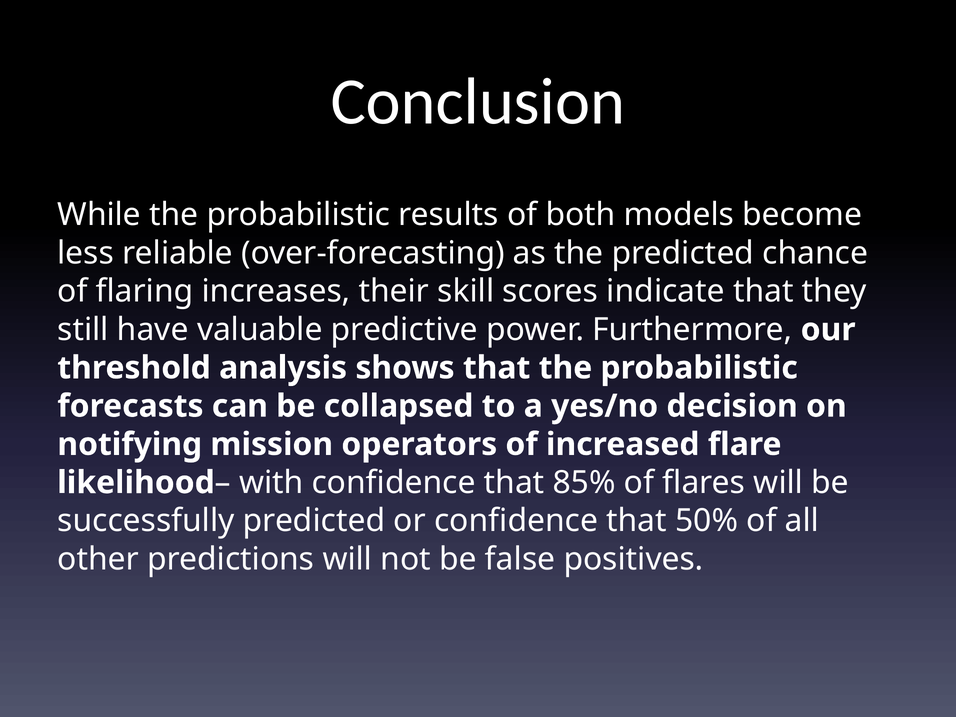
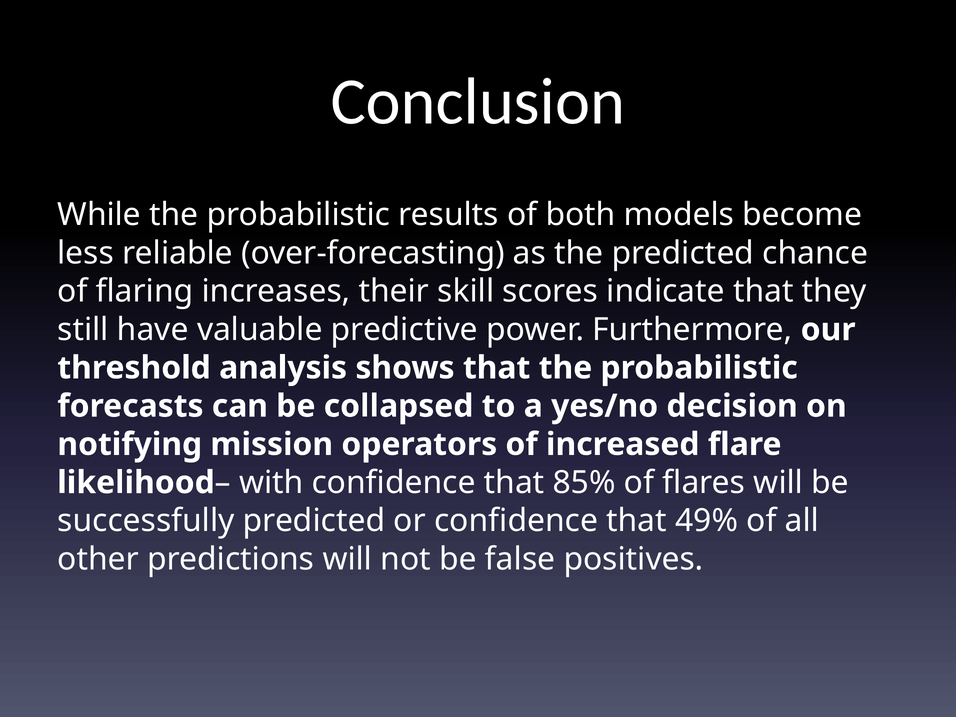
50%: 50% -> 49% (707, 521)
